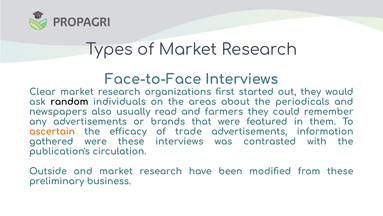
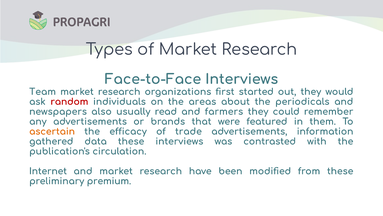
Clear: Clear -> Team (43, 92)
random colour: black -> red (69, 102)
gathered were: were -> data (96, 141)
Outside: Outside -> Internet (48, 171)
business: business -> premium (109, 181)
